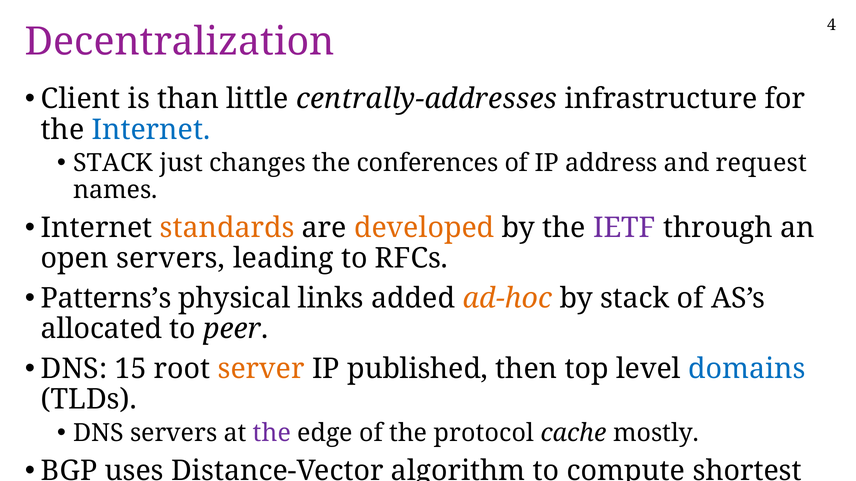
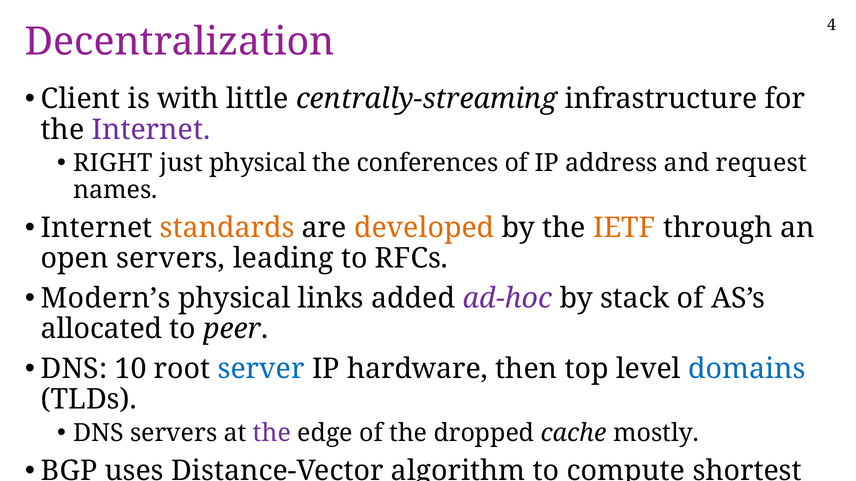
than: than -> with (188, 99)
centrally-addresses: centrally-addresses -> centrally-streaming (427, 99)
Internet colour: blue -> purple (151, 130)
STACK: STACK -> RIGHT (113, 163)
just changes: changes -> physical (258, 163)
IETF colour: purple -> orange (624, 228)
Patterns’s: Patterns’s -> Modern’s (106, 299)
ad-hoc colour: orange -> purple (508, 299)
15: 15 -> 10 (131, 369)
server colour: orange -> blue (261, 369)
published: published -> hardware (418, 369)
protocol: protocol -> dropped (484, 433)
